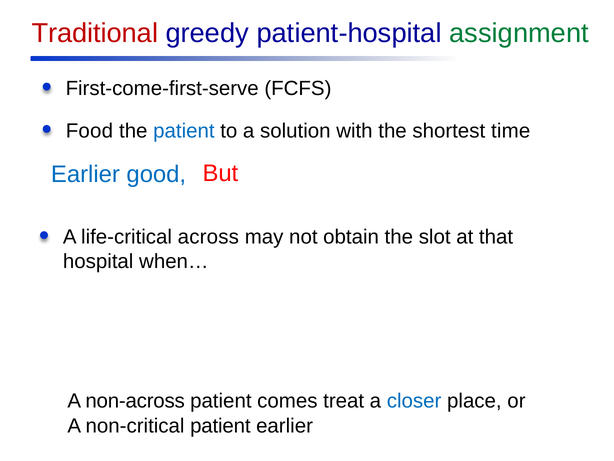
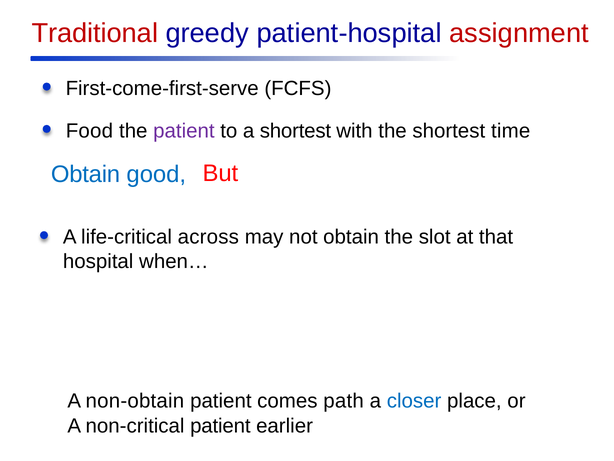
assignment colour: green -> red (519, 33)
patient colour: blue -> purple (184, 131)
a solution: solution -> shortest (295, 131)
Earlier: Earlier -> Obtain (86, 174)
non-across: non-across -> non-obtain (135, 400)
treat: treat -> path (344, 400)
